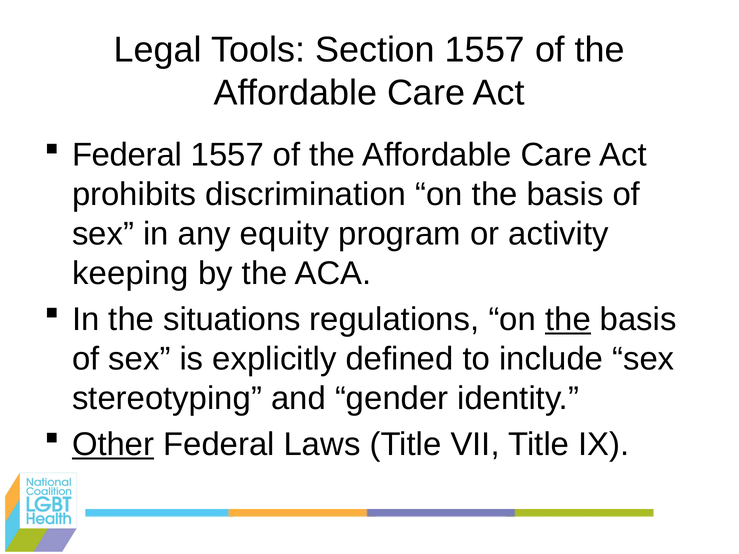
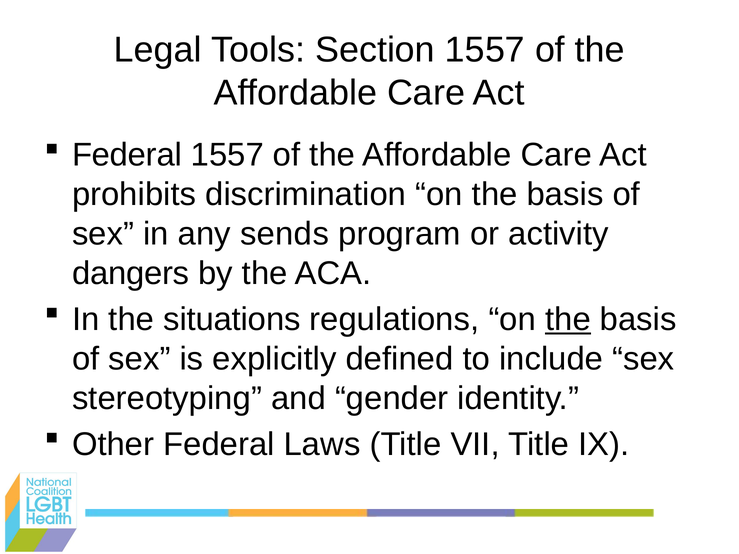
equity: equity -> sends (285, 234)
keeping: keeping -> dangers (131, 273)
Other underline: present -> none (113, 444)
